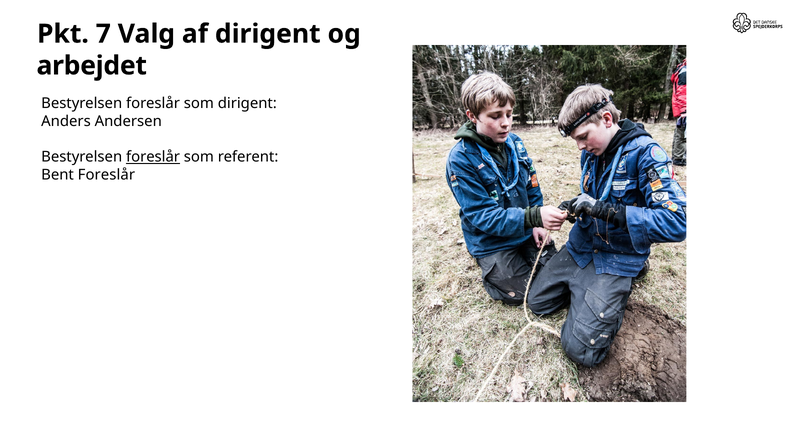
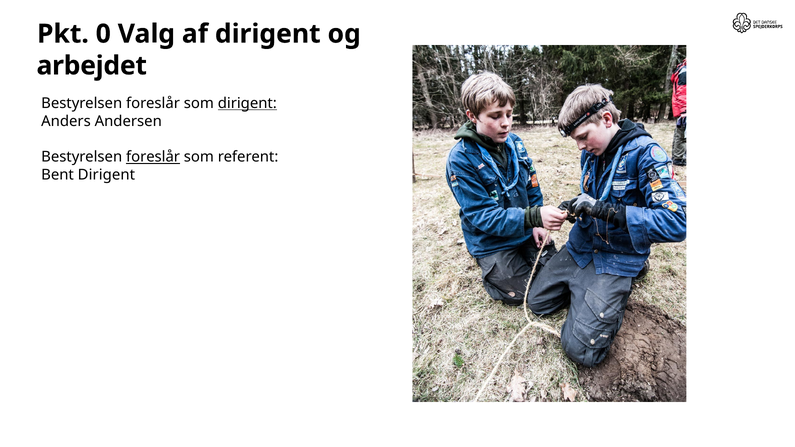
7: 7 -> 0 (103, 34)
dirigent underline: none -> present (247, 103)
Bent Foreslår: Foreslår -> Dirigent (106, 175)
